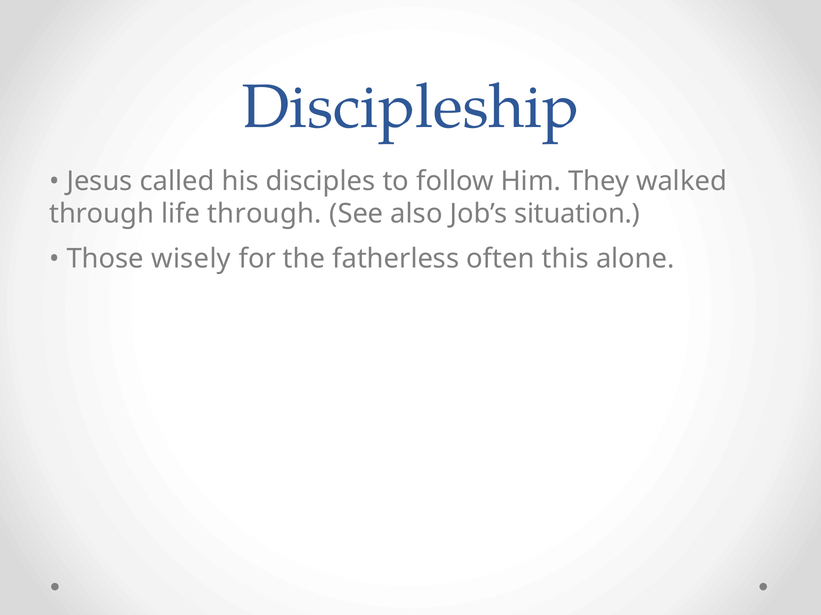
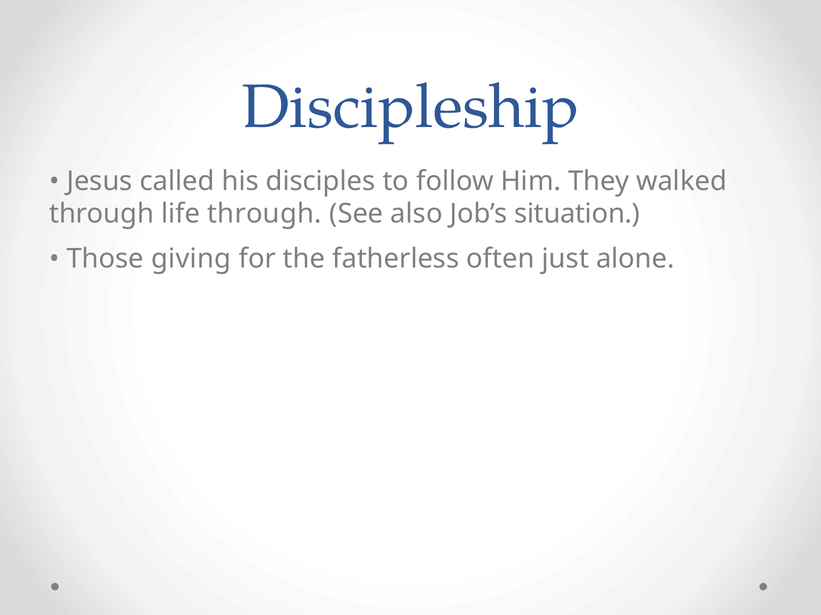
wisely: wisely -> giving (191, 259)
this: this -> just (565, 259)
